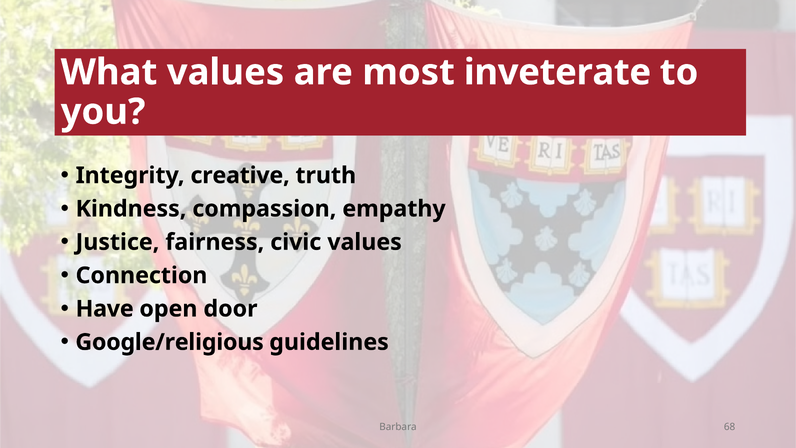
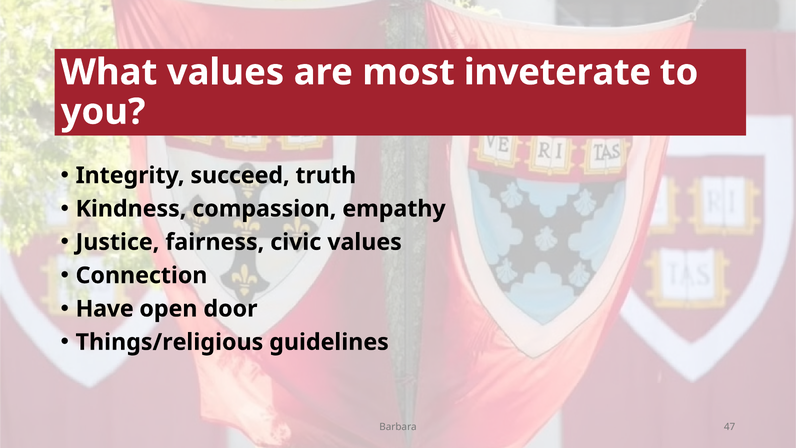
creative: creative -> succeed (240, 175)
Google/religious: Google/religious -> Things/religious (169, 342)
68: 68 -> 47 (730, 427)
